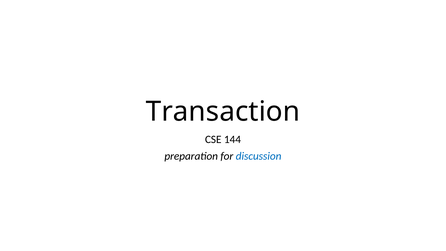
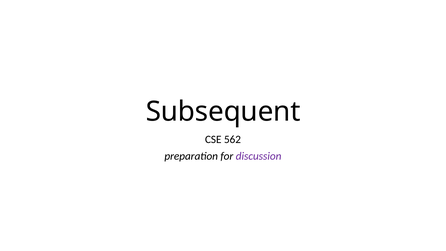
Transaction: Transaction -> Subsequent (223, 111)
144: 144 -> 562 (232, 139)
discussion colour: blue -> purple (259, 156)
